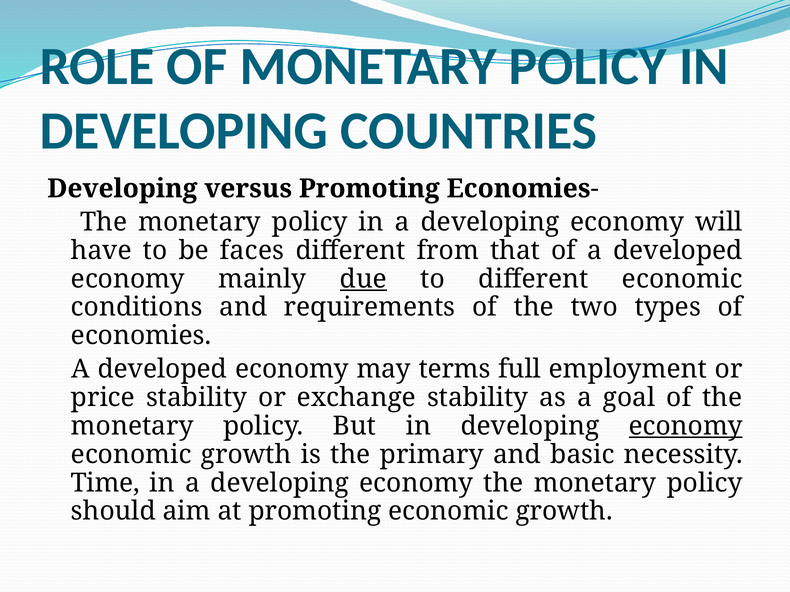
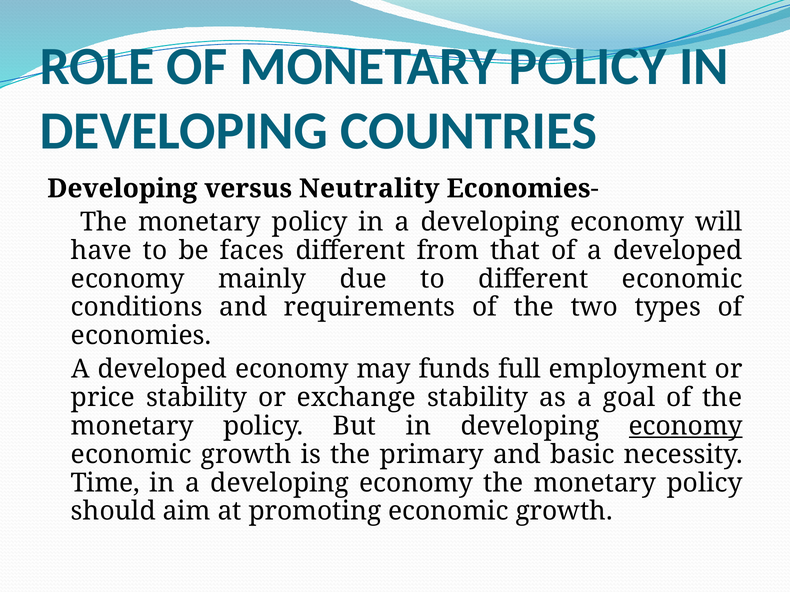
versus Promoting: Promoting -> Neutrality (369, 189)
due underline: present -> none (363, 279)
terms: terms -> funds (454, 370)
